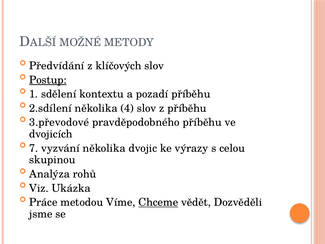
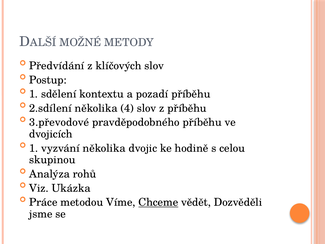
Postup underline: present -> none (48, 80)
7: 7 -> 1 (34, 148)
výrazy: výrazy -> hodině (192, 148)
